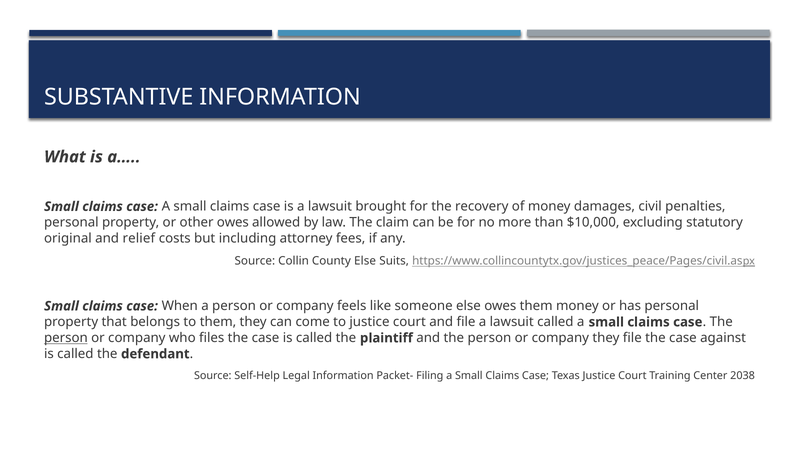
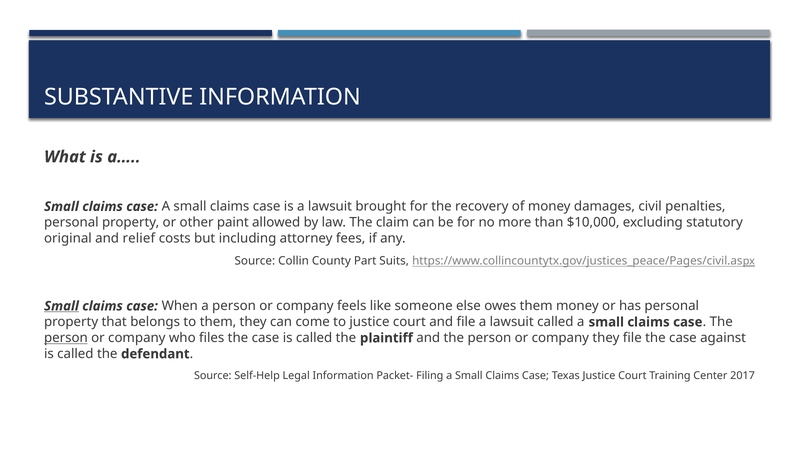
other owes: owes -> paint (233, 223)
County Else: Else -> Part (365, 261)
Small underline: none -> present (61, 306)
2038: 2038 -> 2017 (743, 376)
